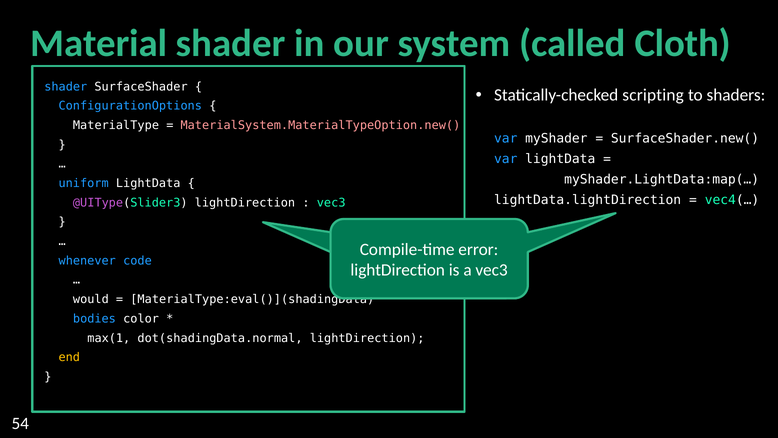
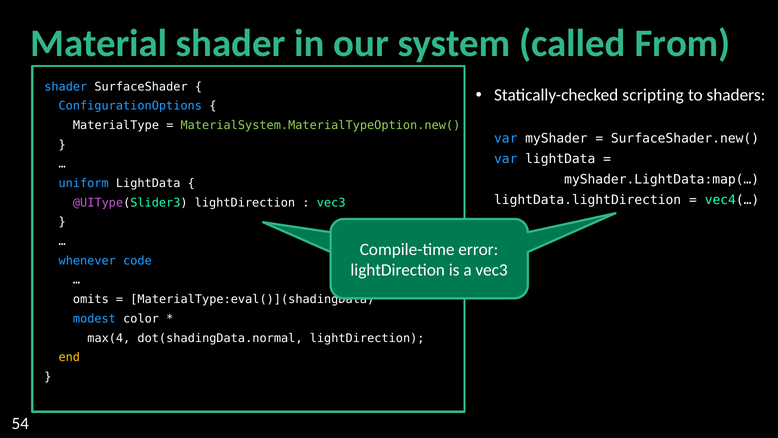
Cloth: Cloth -> From (683, 44)
MaterialSystem.MaterialTypeOption.new( colour: pink -> light green (320, 125)
would: would -> omits (91, 299)
bodies: bodies -> modest (94, 318)
max(1: max(1 -> max(4 (109, 338)
